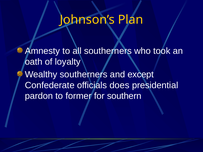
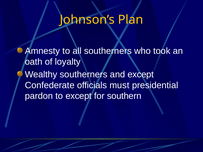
does: does -> must (119, 85)
to former: former -> except (79, 96)
